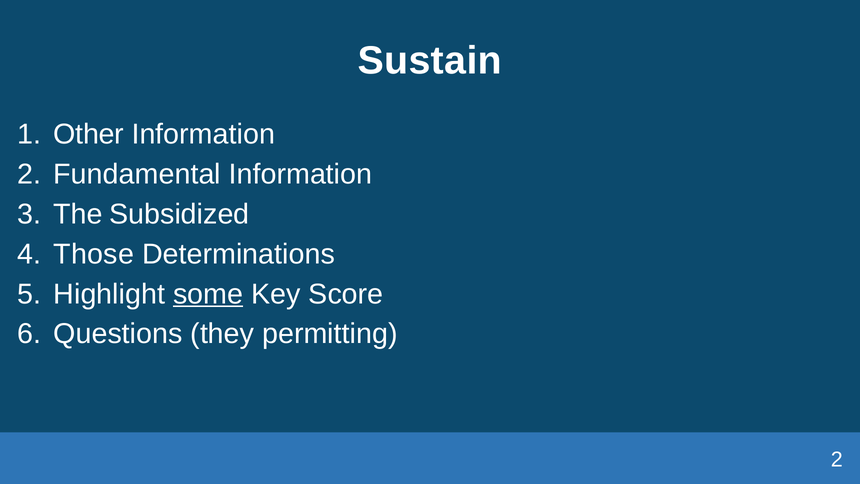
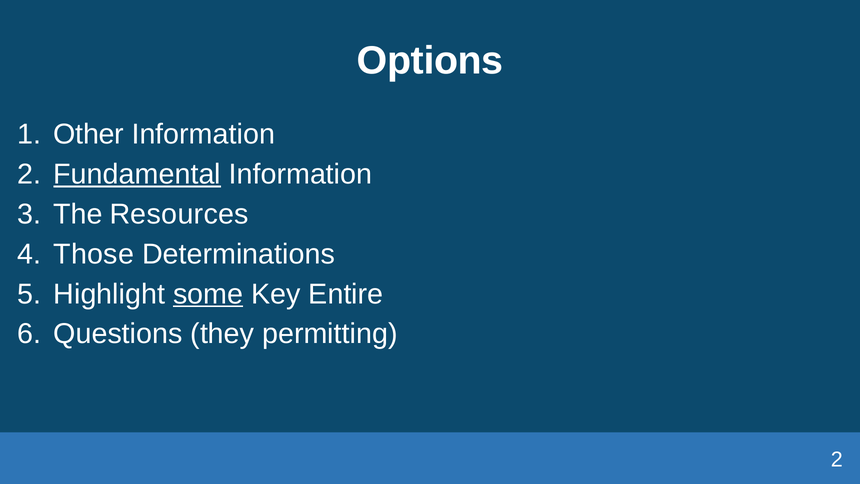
Sustain: Sustain -> Options (430, 61)
Fundamental underline: none -> present (137, 174)
Subsidized: Subsidized -> Resources (179, 214)
Score: Score -> Entire (346, 294)
